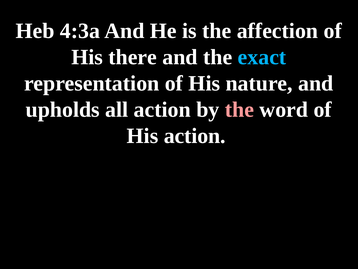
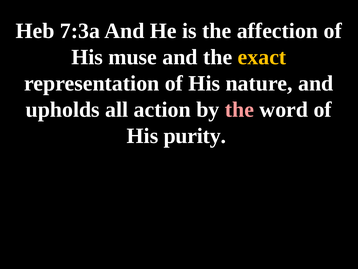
4:3a: 4:3a -> 7:3a (80, 31)
there: there -> muse (133, 57)
exact colour: light blue -> yellow (262, 57)
His action: action -> purity (195, 136)
